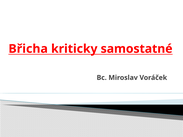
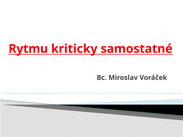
Břicha: Břicha -> Rytmu (28, 49)
